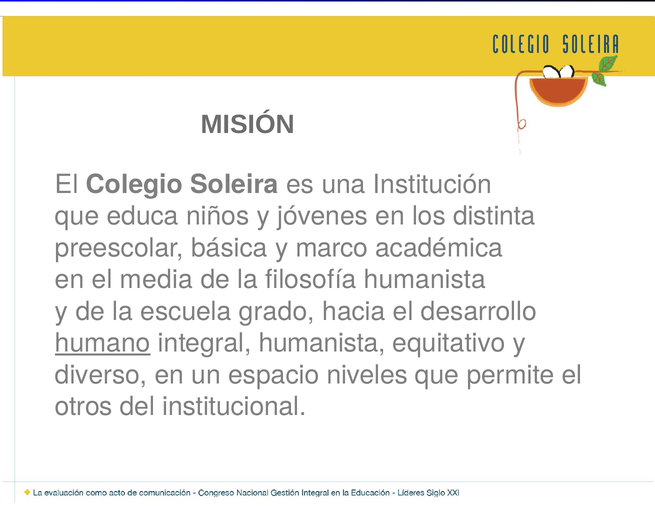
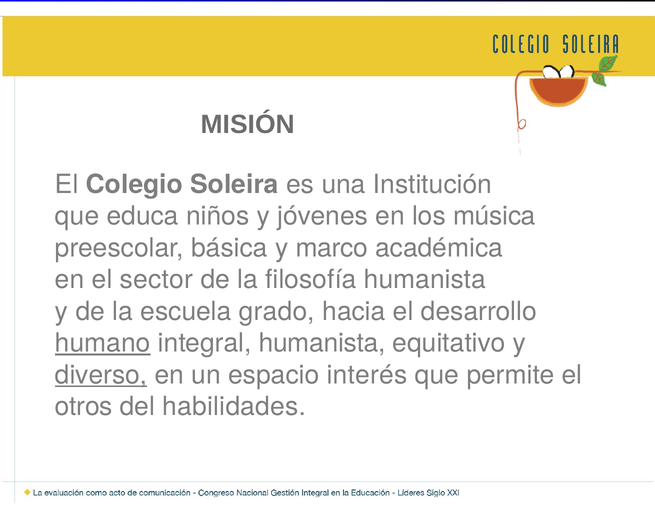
distinta: distinta -> música (494, 216)
media: media -> sector (156, 280)
diverso underline: none -> present (101, 375)
niveles: niveles -> interés (367, 375)
institucional: institucional -> habilidades (234, 407)
